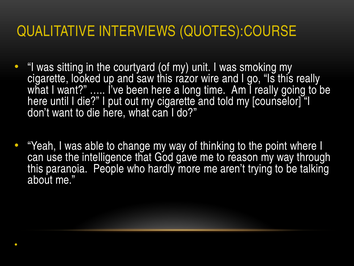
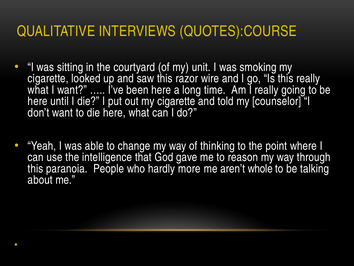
trying: trying -> whole (260, 168)
